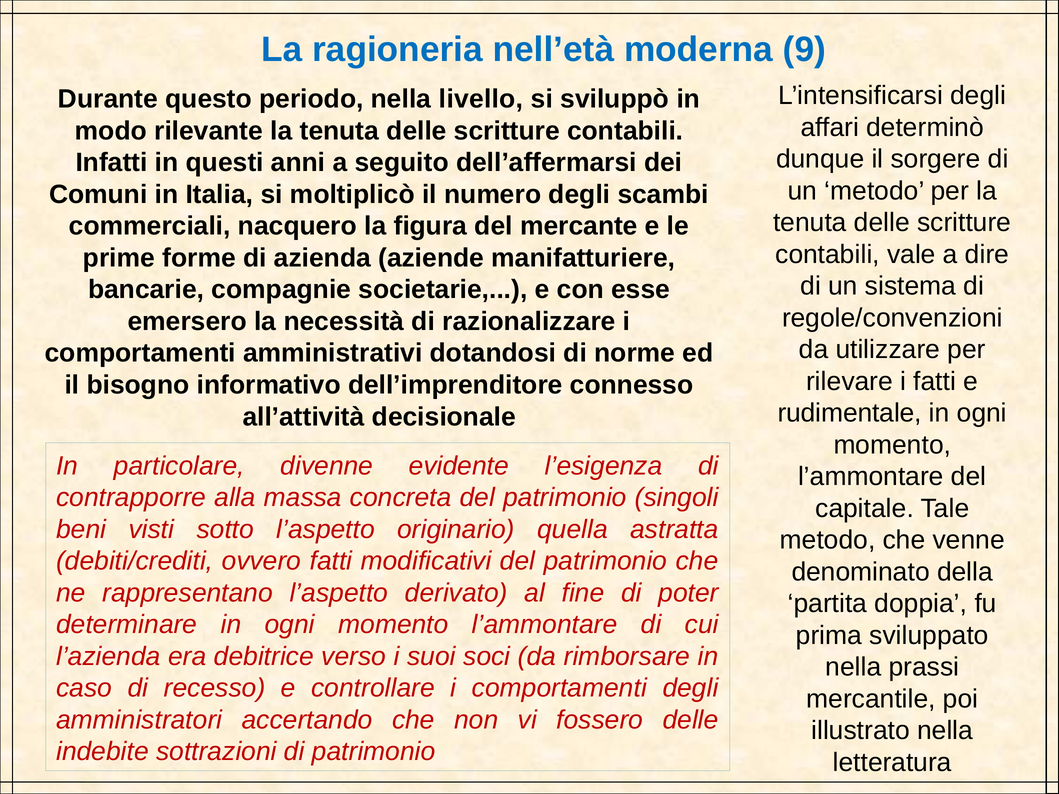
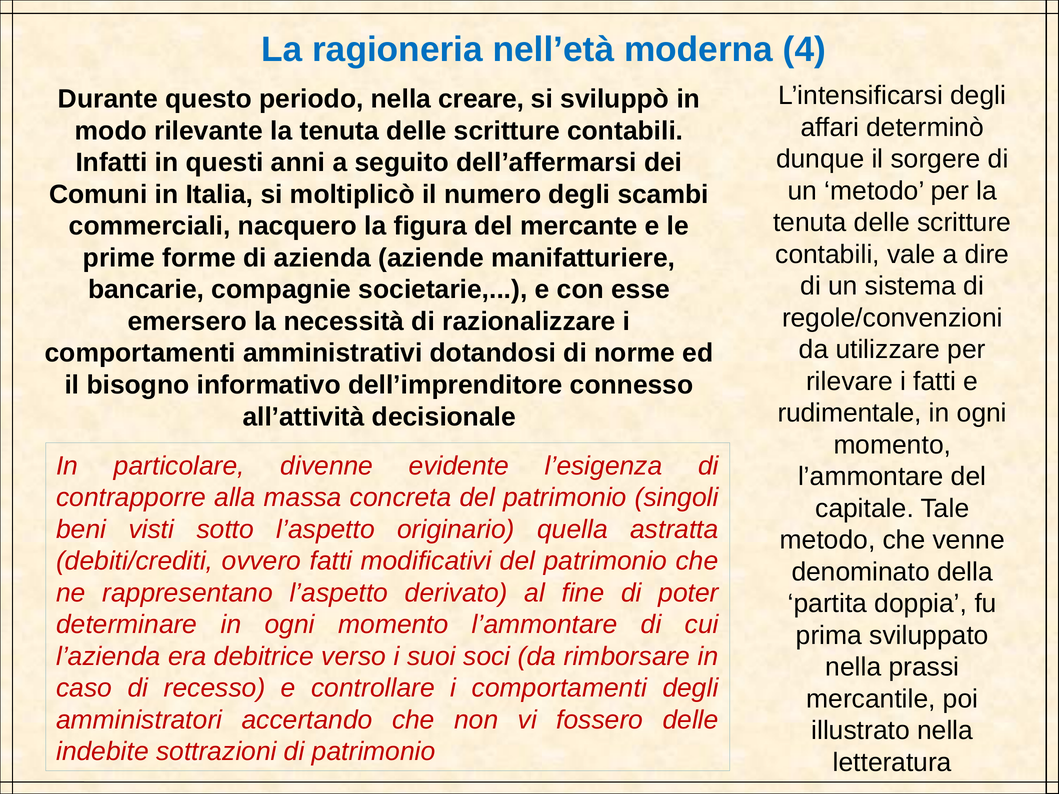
9: 9 -> 4 (804, 50)
livello: livello -> creare (481, 99)
